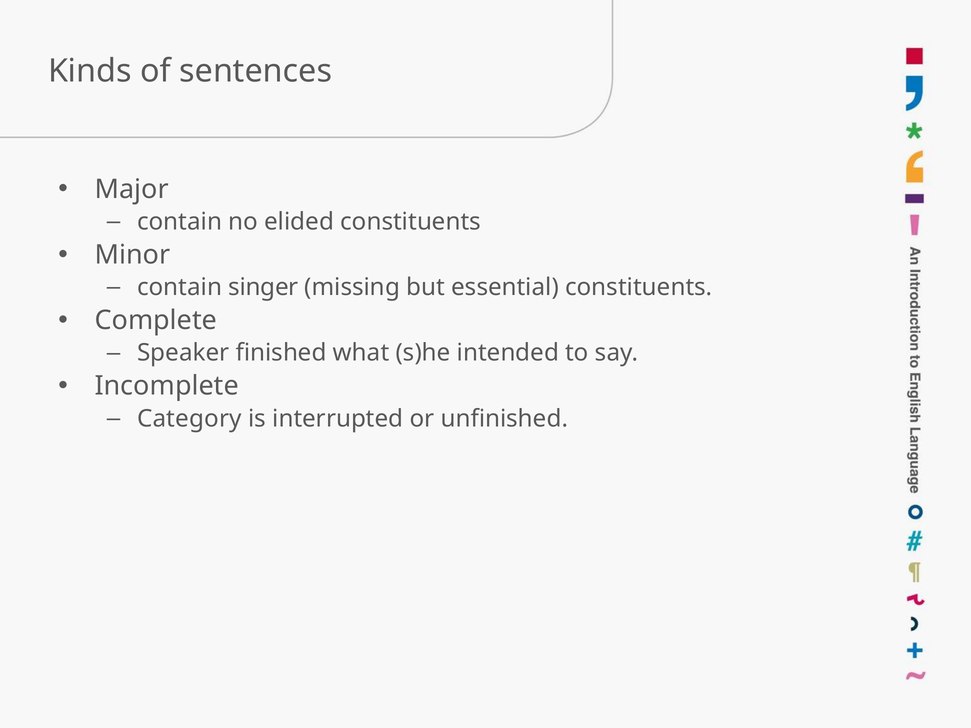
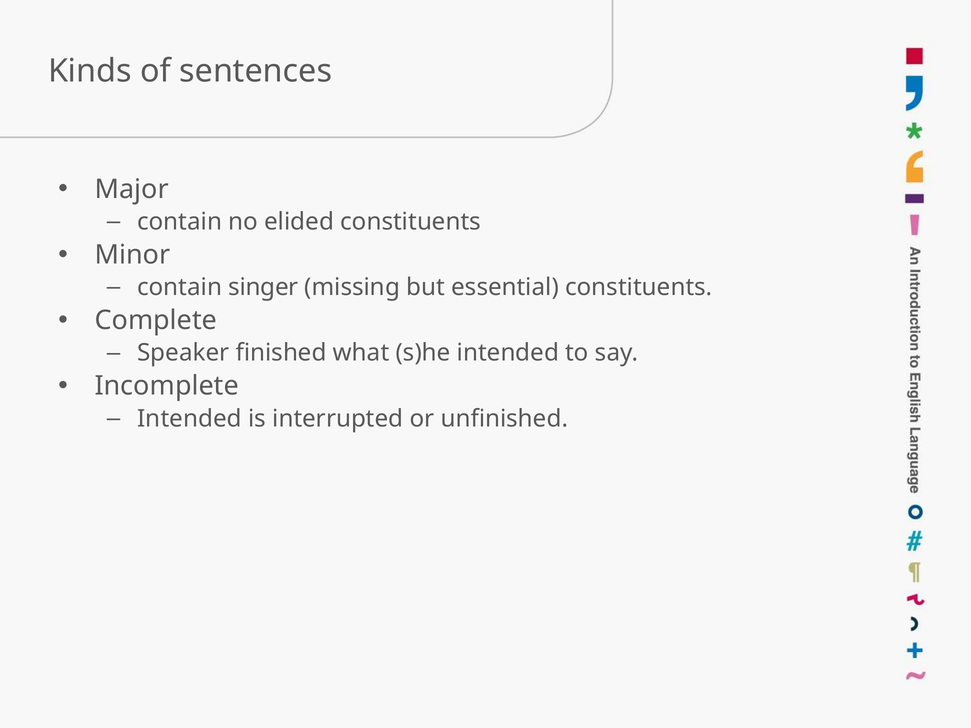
Category: Category -> Intended (189, 419)
